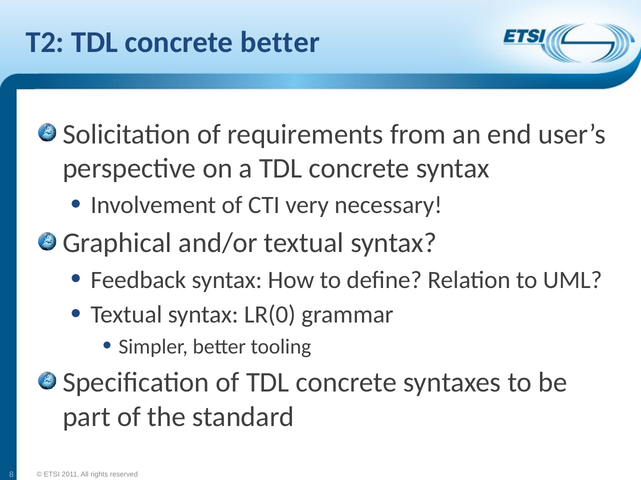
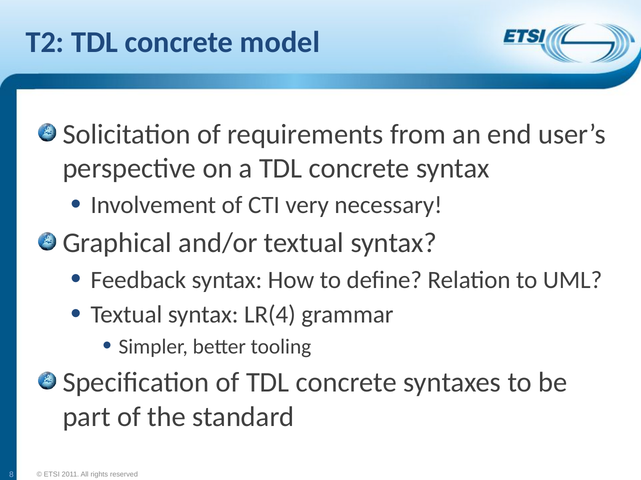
concrete better: better -> model (280, 42)
LR(0: LR(0 -> LR(4 (270, 315)
